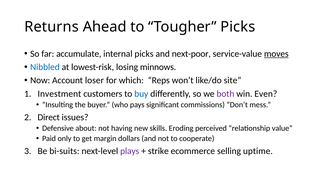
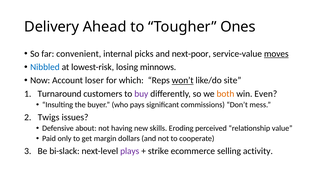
Returns: Returns -> Delivery (52, 27)
Tougher Picks: Picks -> Ones (238, 27)
accumulate: accumulate -> convenient (79, 54)
won’t underline: none -> present (183, 80)
Investment: Investment -> Turnaround (60, 94)
buy colour: blue -> purple (141, 94)
both colour: purple -> orange (225, 94)
Direct: Direct -> Twigs (49, 117)
bi-suits: bi-suits -> bi-slack (64, 151)
uptime: uptime -> activity (258, 151)
